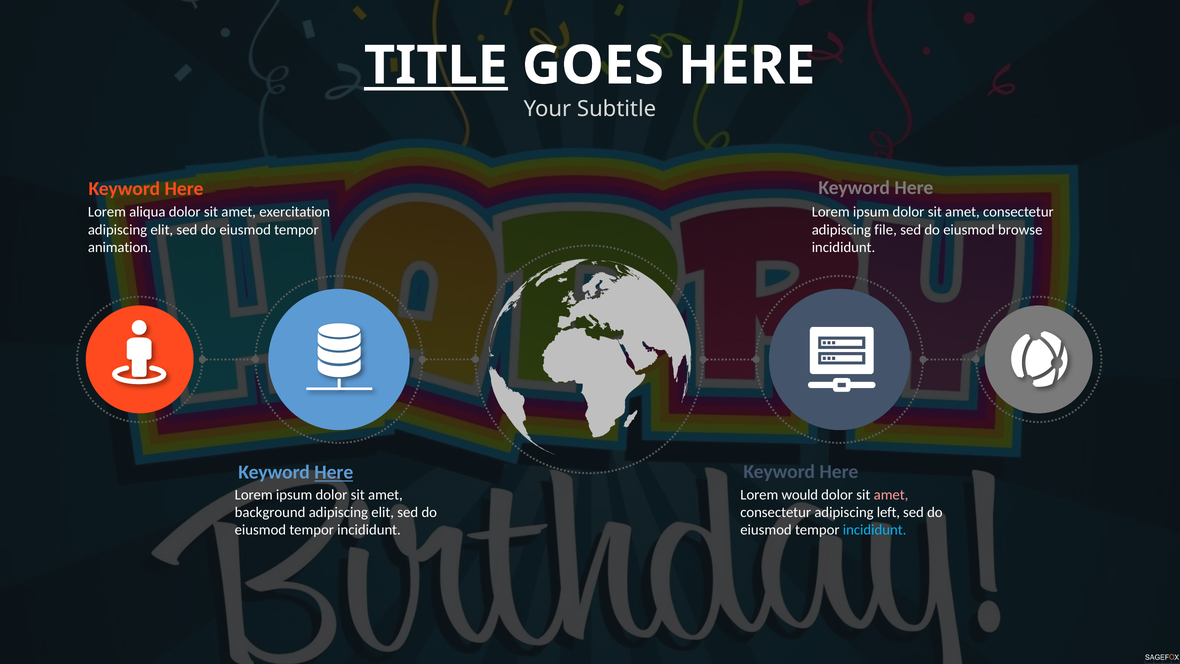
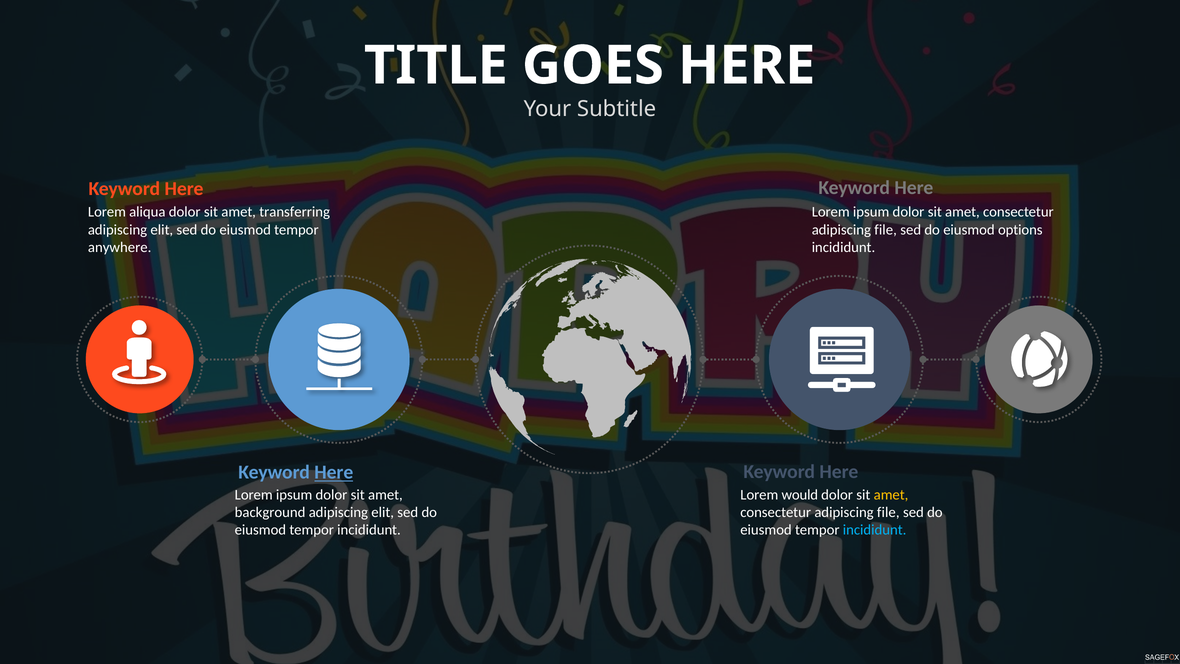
TITLE underline: present -> none (436, 66)
exercitation: exercitation -> transferring (295, 212)
browse: browse -> options (1020, 230)
animation: animation -> anywhere (120, 247)
amet colour: pink -> yellow (891, 495)
left: left -> file (888, 512)
